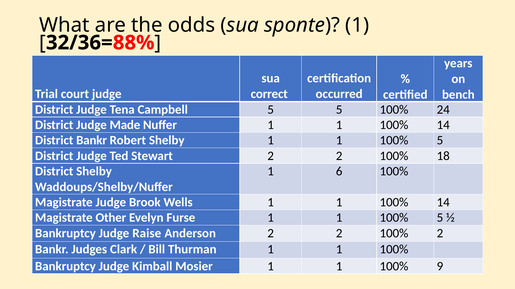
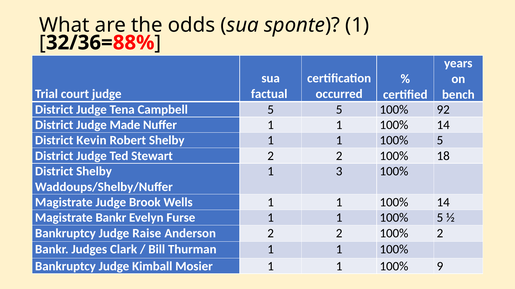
correct: correct -> factual (269, 94)
24: 24 -> 92 (443, 110)
District Bankr: Bankr -> Kevin (91, 141)
6: 6 -> 3 (339, 172)
Magistrate Other: Other -> Bankr (111, 218)
